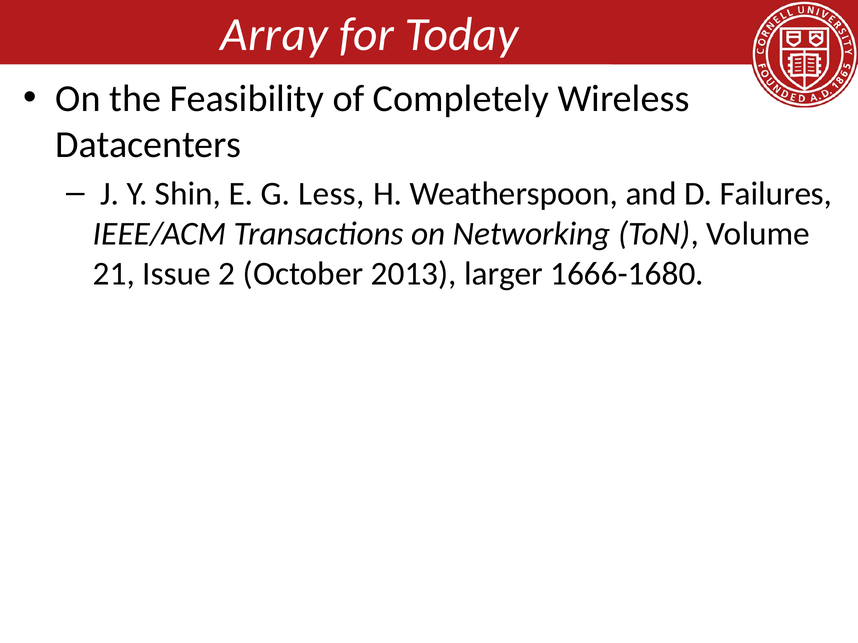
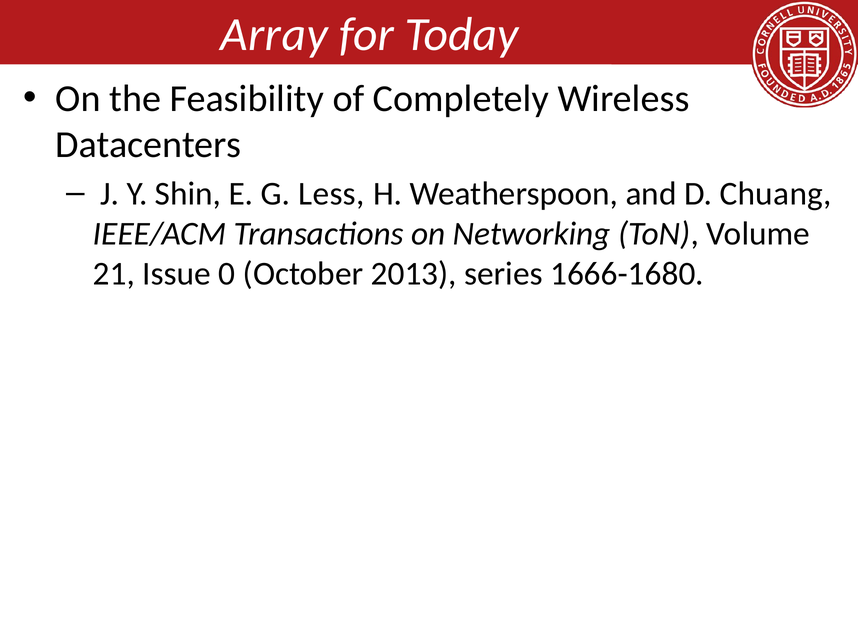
Failures: Failures -> Chuang (776, 194)
2: 2 -> 0 (227, 274)
larger: larger -> series (503, 274)
